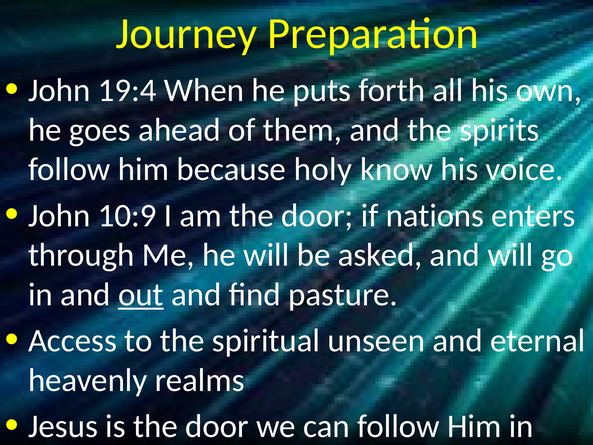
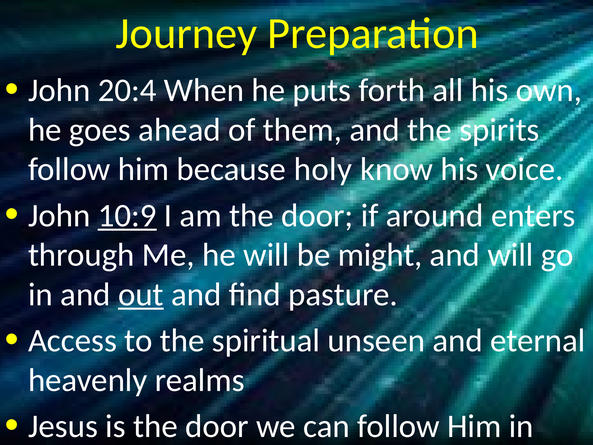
19:4: 19:4 -> 20:4 (127, 90)
10:9 underline: none -> present (127, 215)
nations: nations -> around (435, 215)
asked: asked -> might (380, 255)
